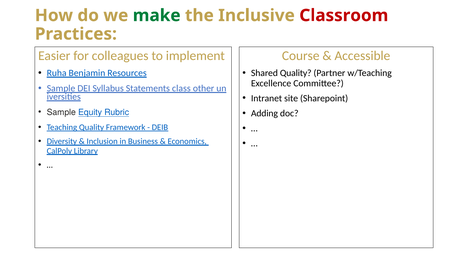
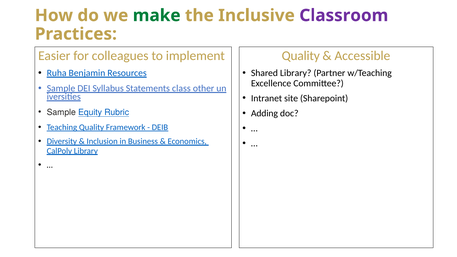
Classroom colour: red -> purple (344, 15)
Course: Course -> Quality (301, 56)
Shared Quality: Quality -> Library (296, 73)
